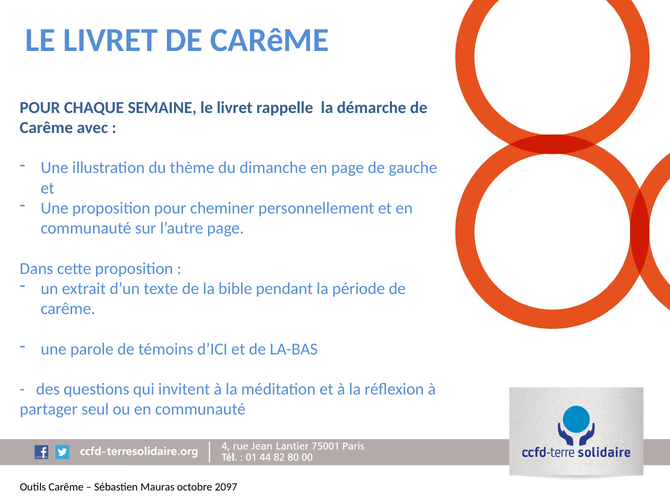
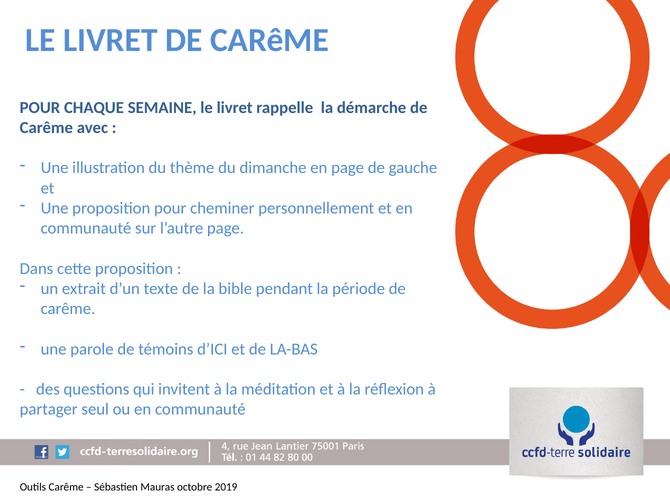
2097: 2097 -> 2019 (226, 486)
